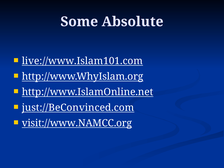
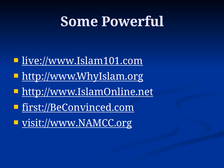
Absolute: Absolute -> Powerful (133, 22)
just://BeConvinced.com: just://BeConvinced.com -> first://BeConvinced.com (78, 108)
